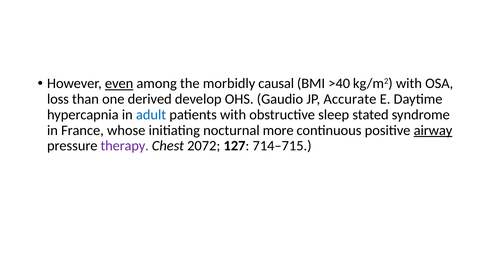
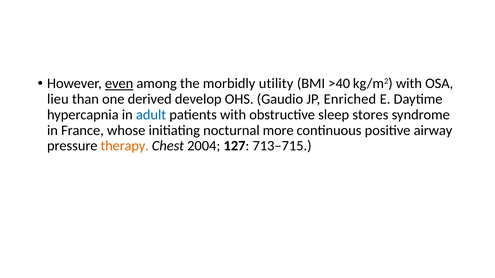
causal: causal -> utility (276, 84)
loss: loss -> lieu (58, 99)
Accurate: Accurate -> Enriched (350, 99)
stated: stated -> stores (370, 115)
airway underline: present -> none (433, 130)
therapy colour: purple -> orange (125, 146)
2072: 2072 -> 2004 (204, 146)
714–715: 714–715 -> 713–715 (282, 146)
